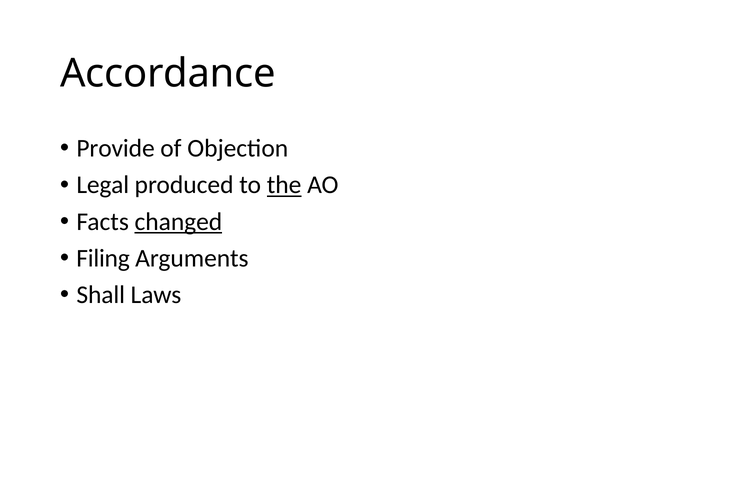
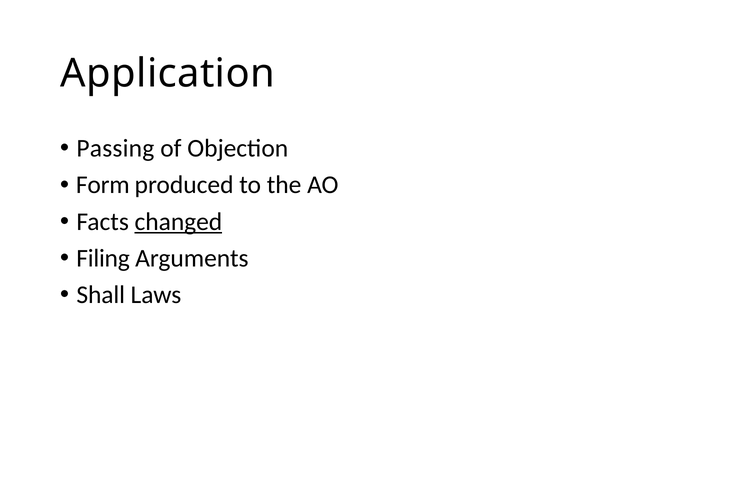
Accordance: Accordance -> Application (168, 73)
Provide: Provide -> Passing (115, 148)
Legal: Legal -> Form (103, 185)
the underline: present -> none (284, 185)
